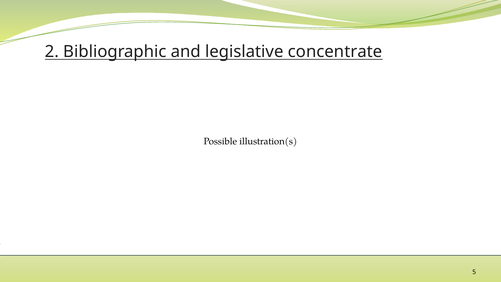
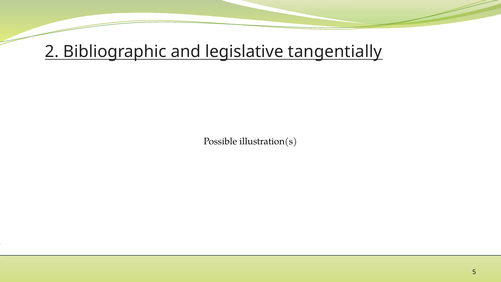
concentrate: concentrate -> tangentially (335, 52)
